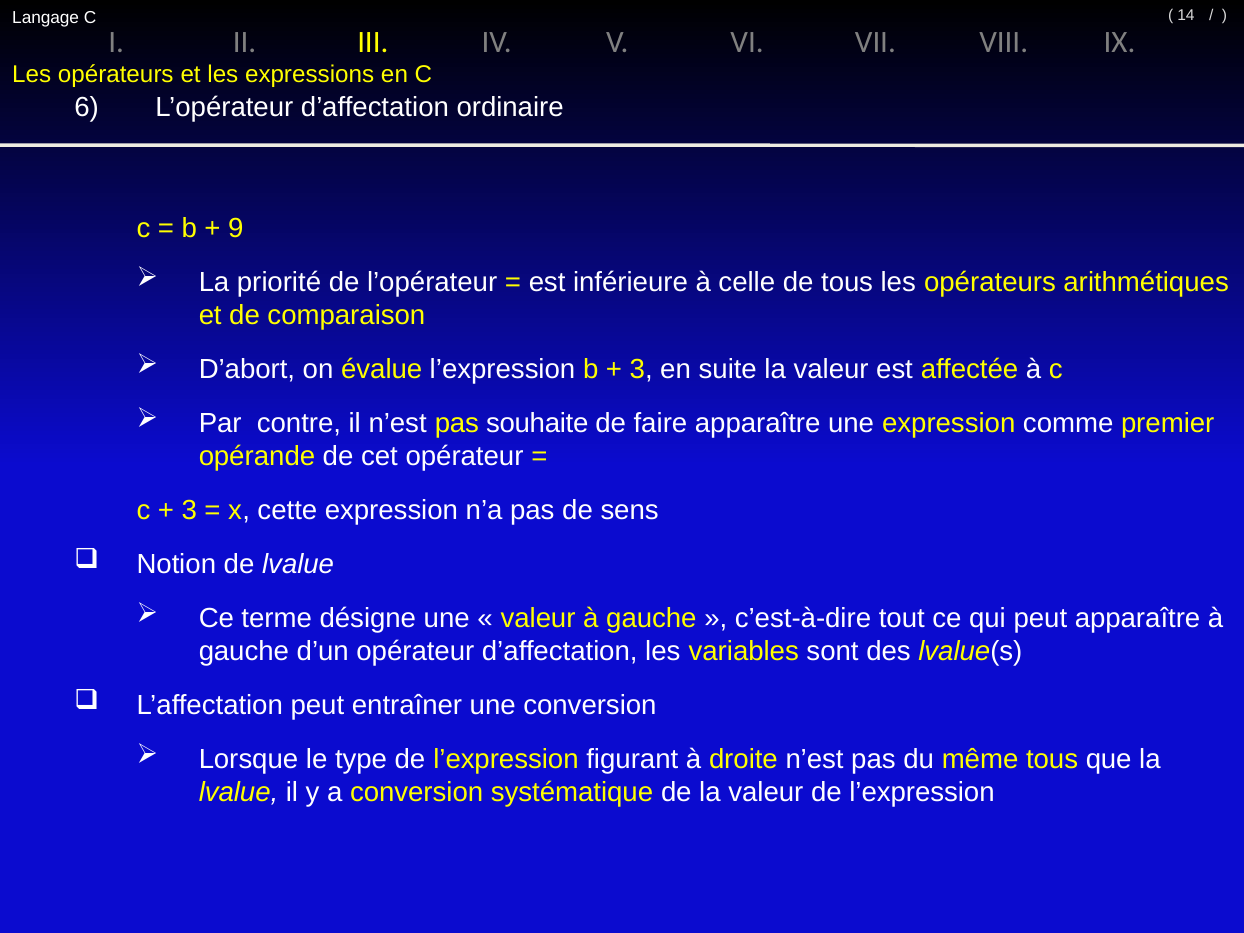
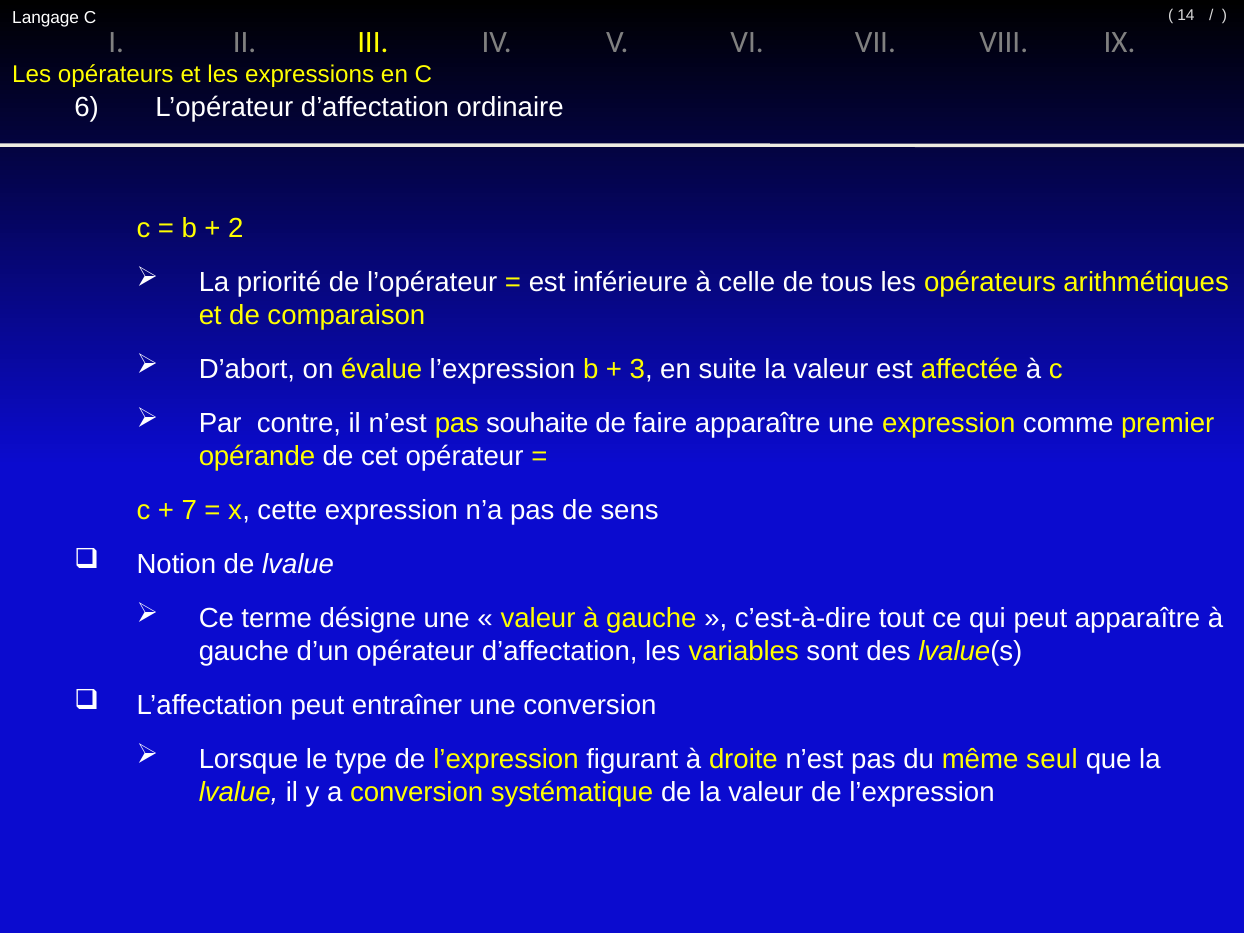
9: 9 -> 2 (236, 228)
3: 3 -> 7 (189, 510)
même tous: tous -> seul (1052, 759)
